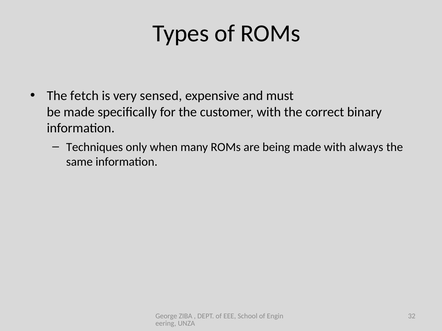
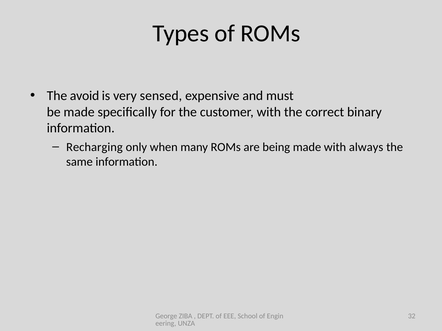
fetch: fetch -> avoid (85, 96)
Techniques: Techniques -> Recharging (94, 147)
